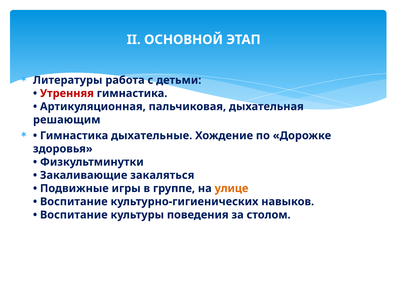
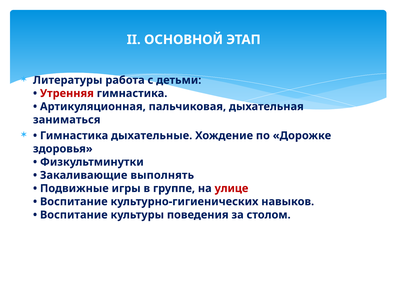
решающим: решающим -> заниматься (67, 120)
закаляться: закаляться -> выполнять (162, 175)
улице colour: orange -> red (231, 188)
